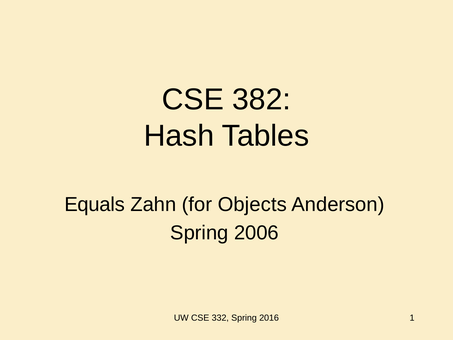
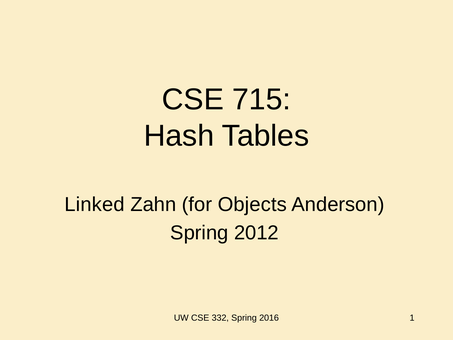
382: 382 -> 715 (262, 100)
Equals: Equals -> Linked (95, 204)
2006: 2006 -> 2012 (256, 233)
